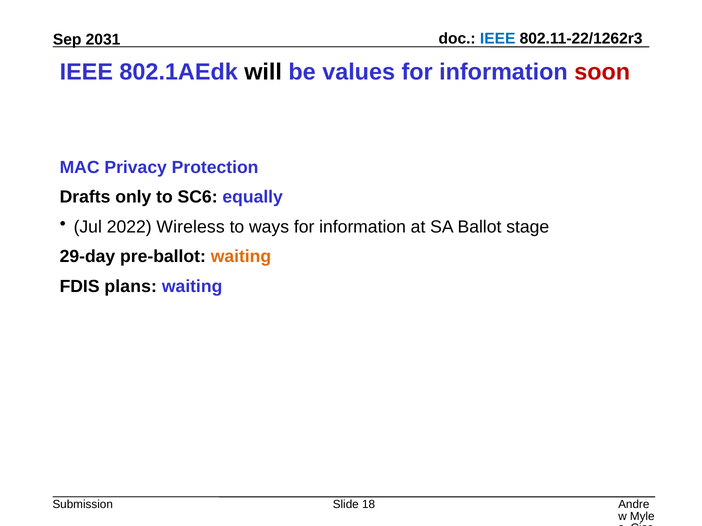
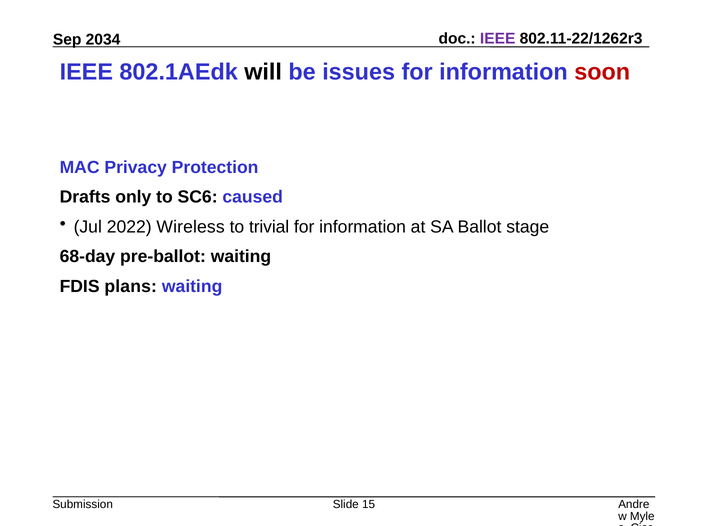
IEEE colour: blue -> purple (498, 39)
2031: 2031 -> 2034 (103, 40)
values: values -> issues (359, 72)
equally: equally -> caused (253, 197)
ways: ways -> trivial (269, 227)
29-day: 29-day -> 68-day (87, 257)
waiting colour: orange -> black (241, 257)
18: 18 -> 15 (369, 505)
